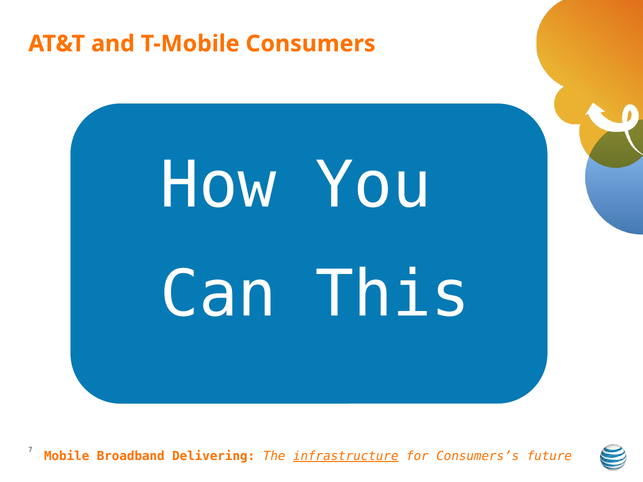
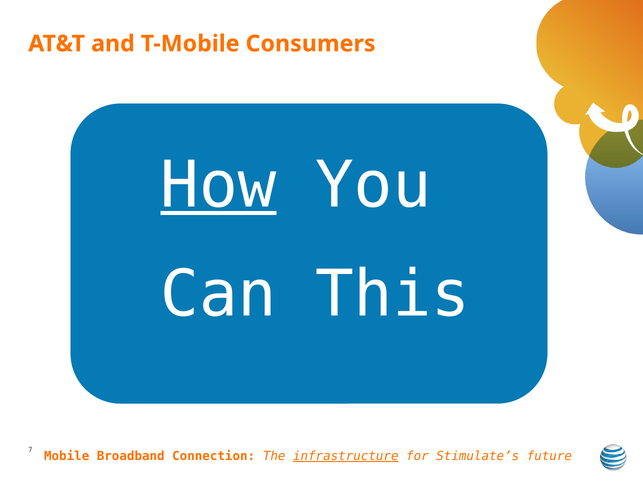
How underline: none -> present (218, 186)
Delivering: Delivering -> Connection (214, 456)
Consumers’s: Consumers’s -> Stimulate’s (478, 456)
